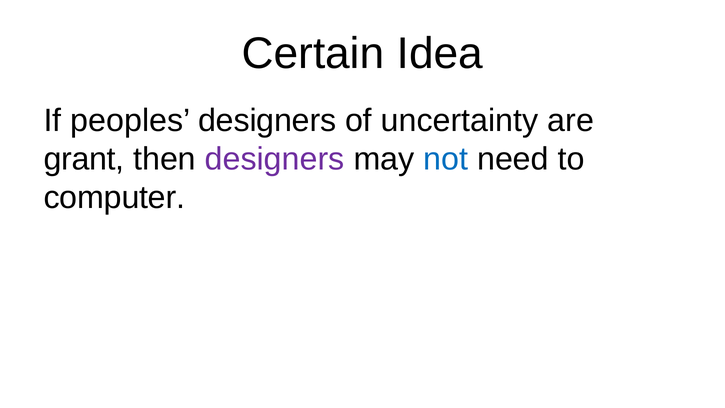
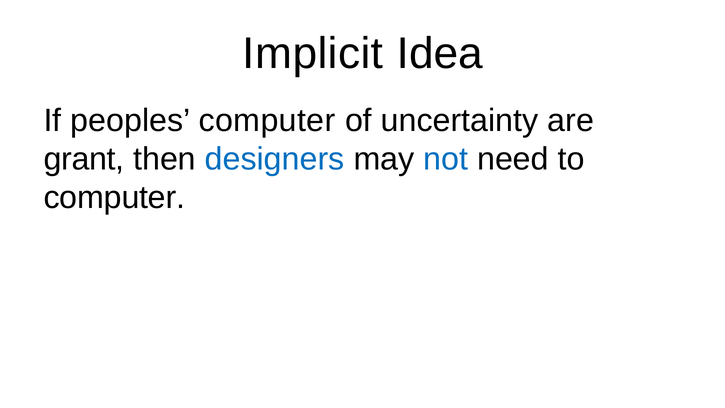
Certain: Certain -> Implicit (313, 53)
peoples designers: designers -> computer (267, 120)
designers colour: purple -> blue (275, 159)
